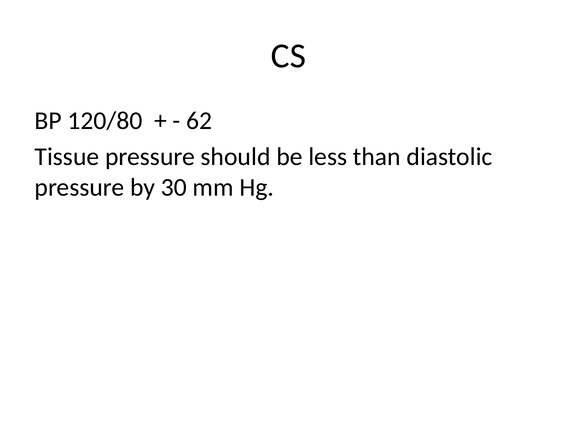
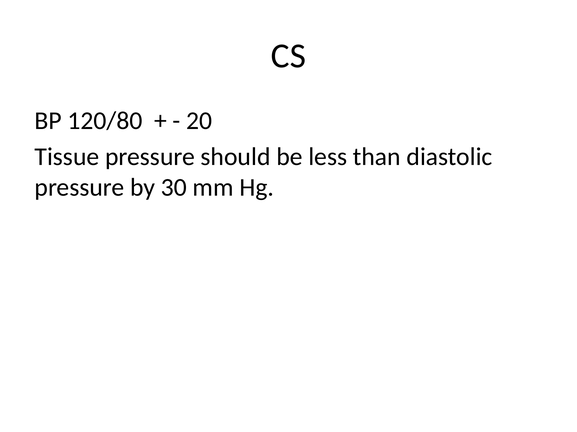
62: 62 -> 20 (199, 121)
